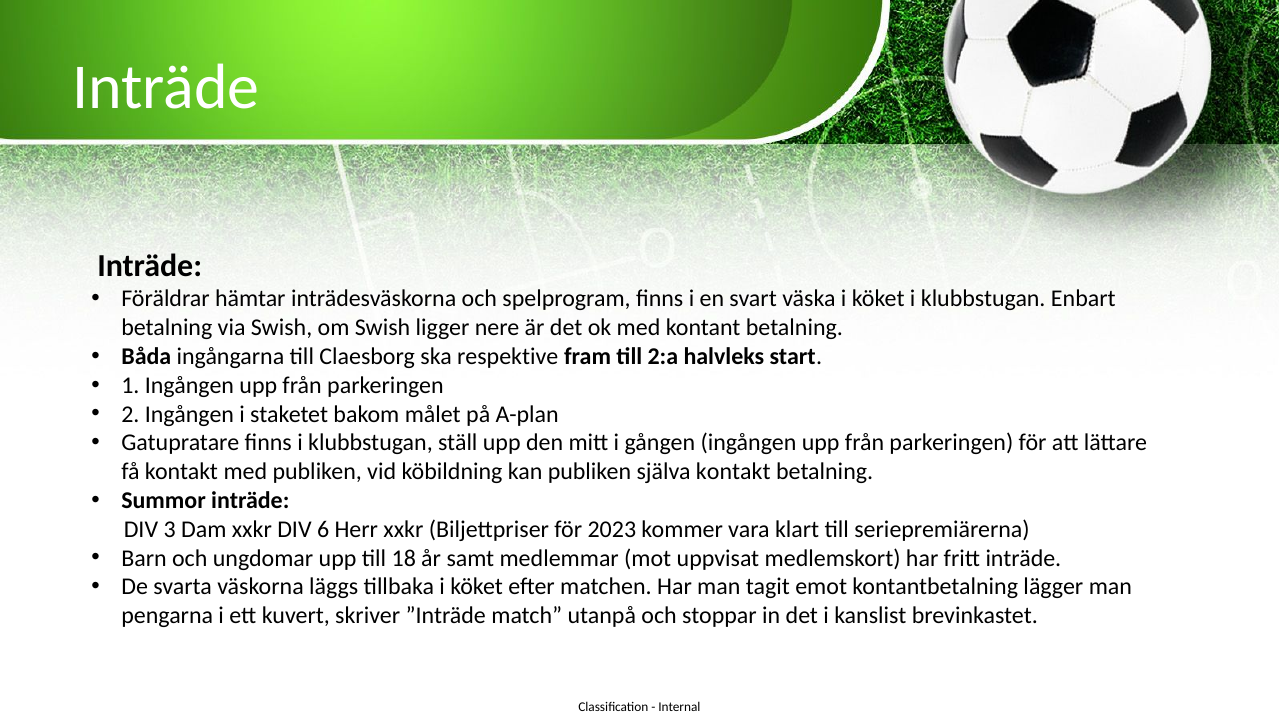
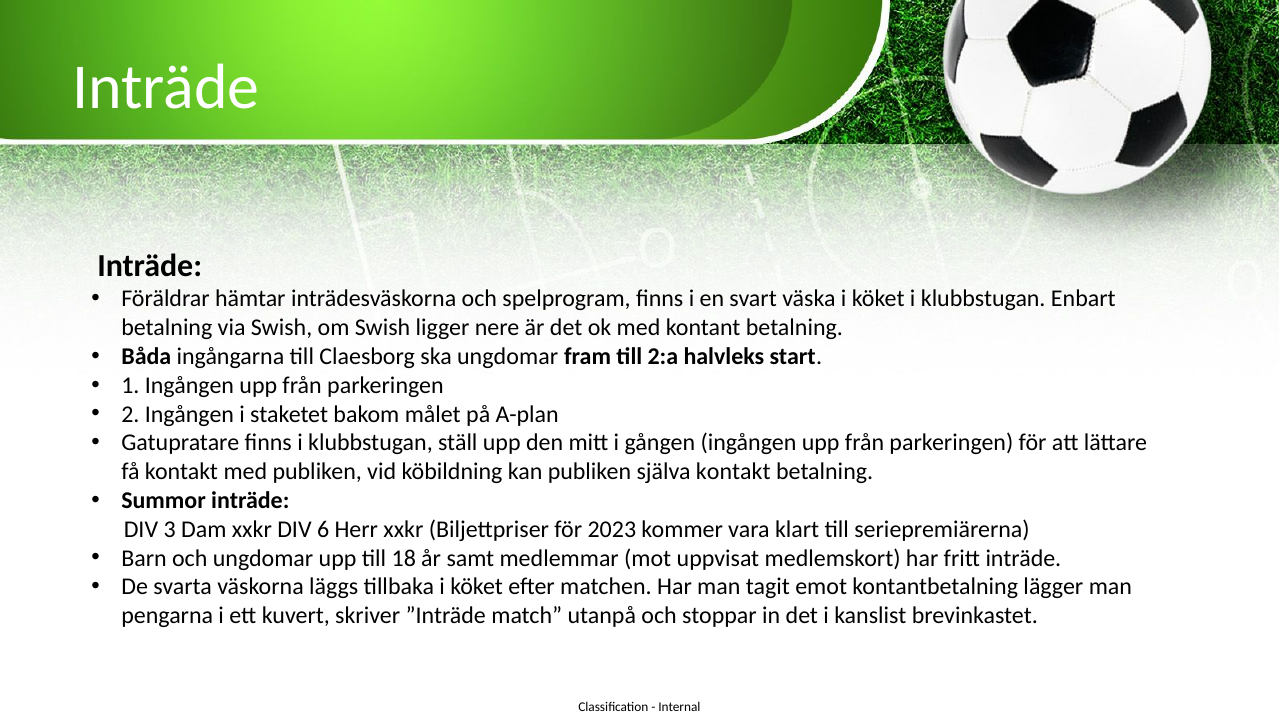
ska respektive: respektive -> ungdomar (508, 356)
